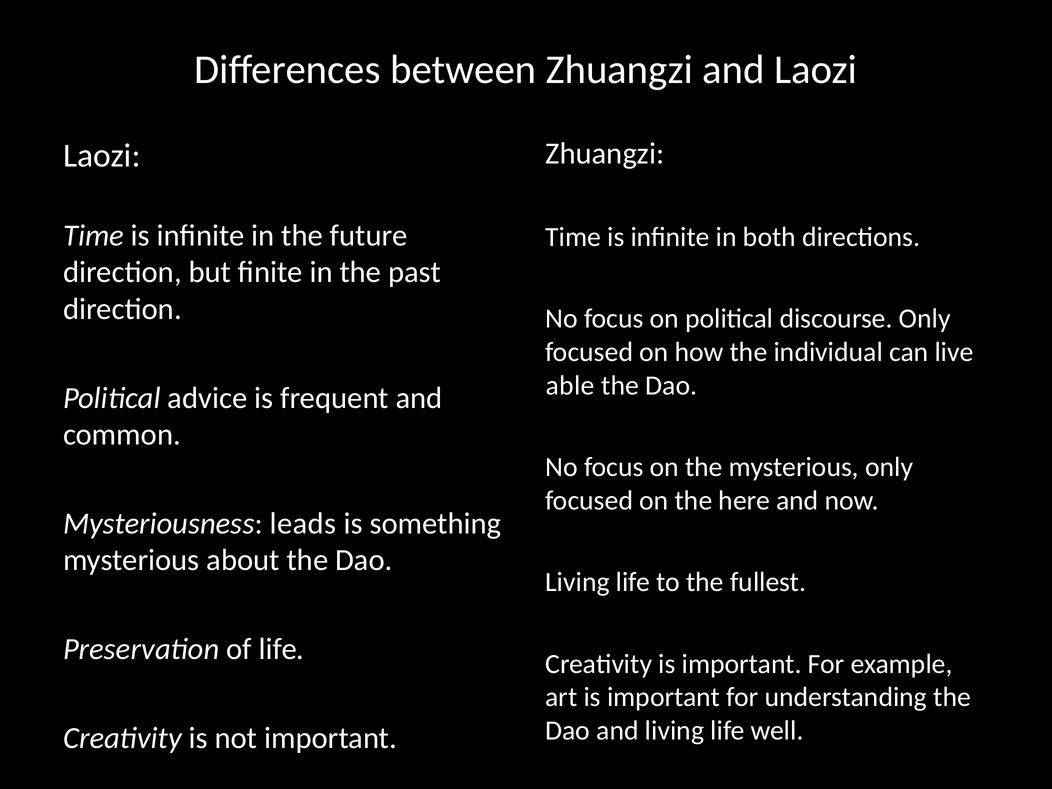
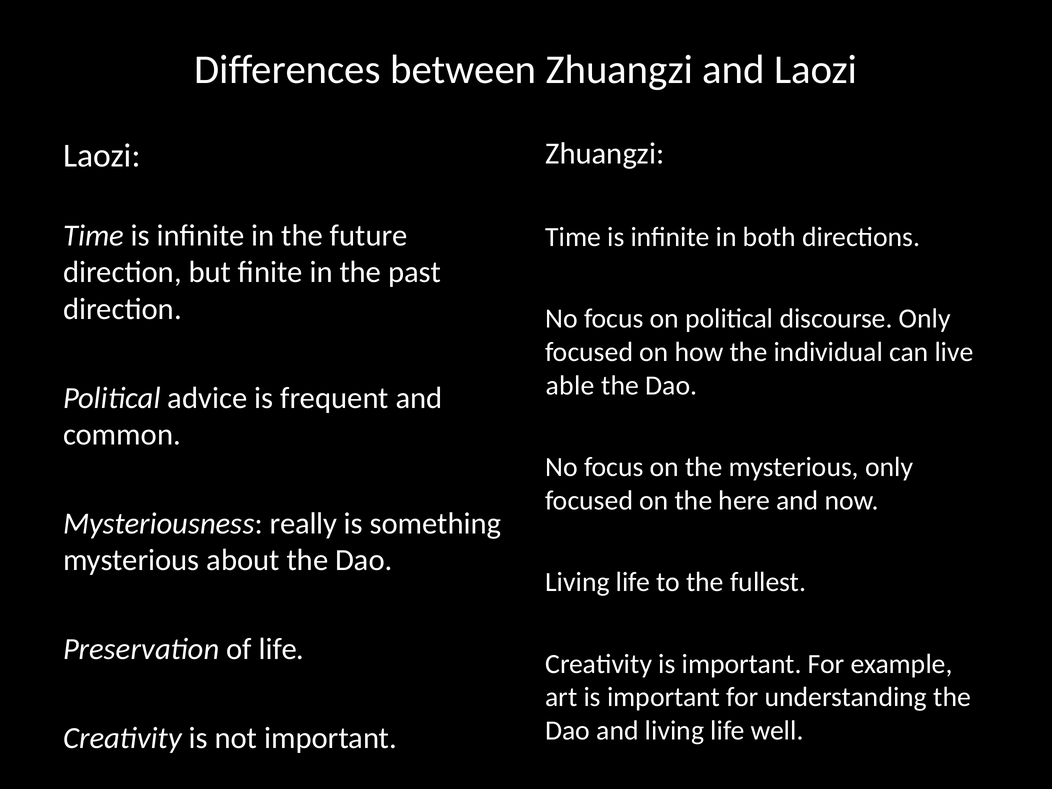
leads: leads -> really (303, 523)
